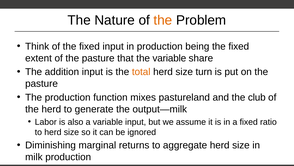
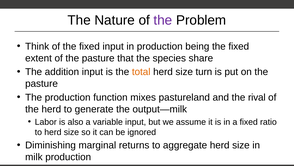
the colour: orange -> purple (163, 20)
the variable: variable -> species (169, 58)
club: club -> rival (257, 97)
